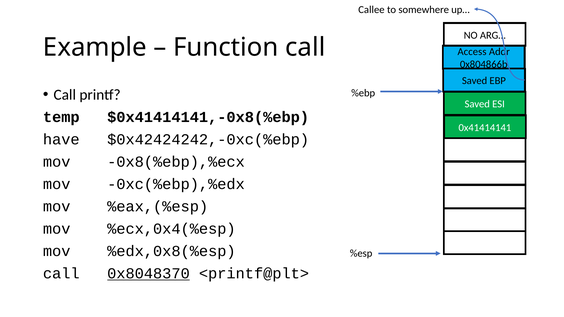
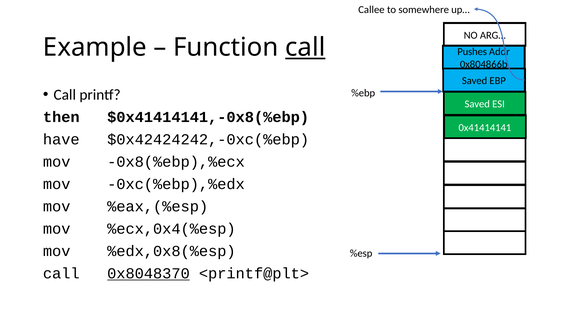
call underline: none -> present (305, 47)
Access: Access -> Pushes (472, 52)
temp: temp -> then (61, 117)
